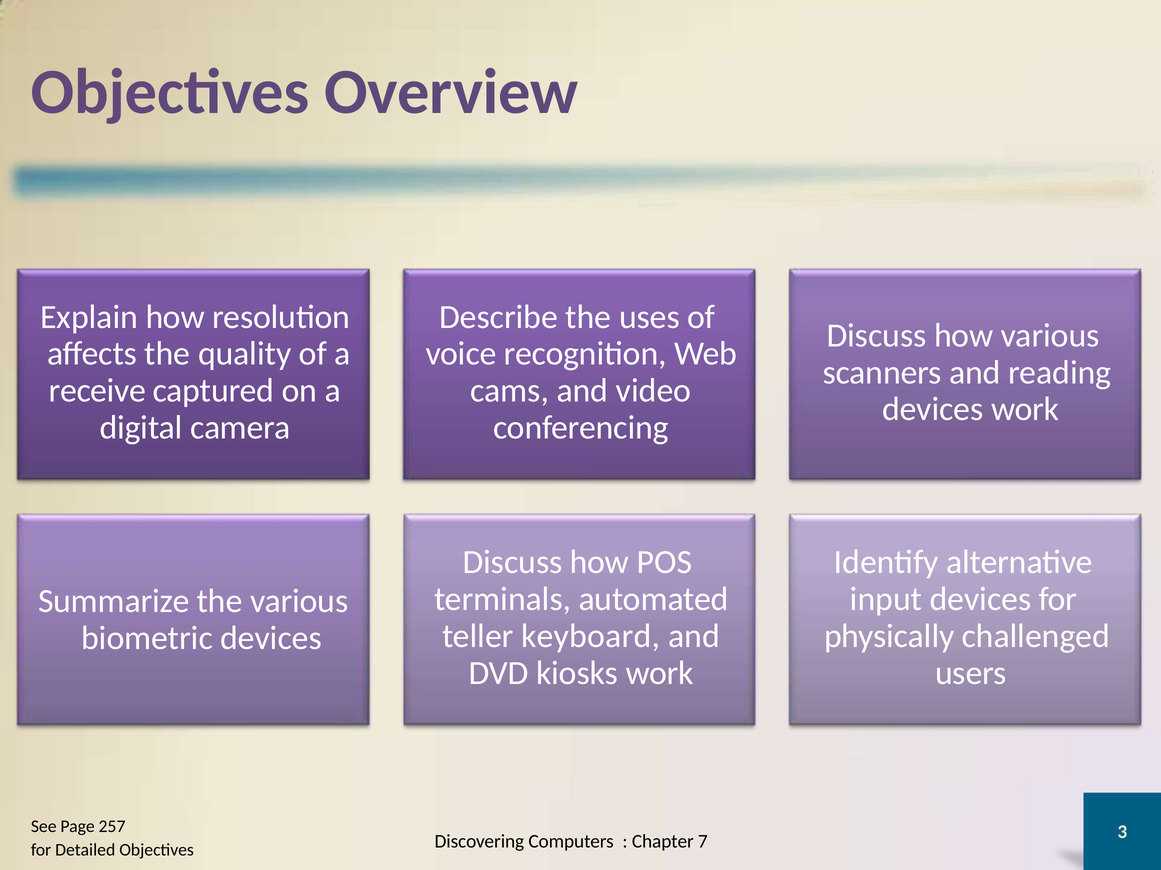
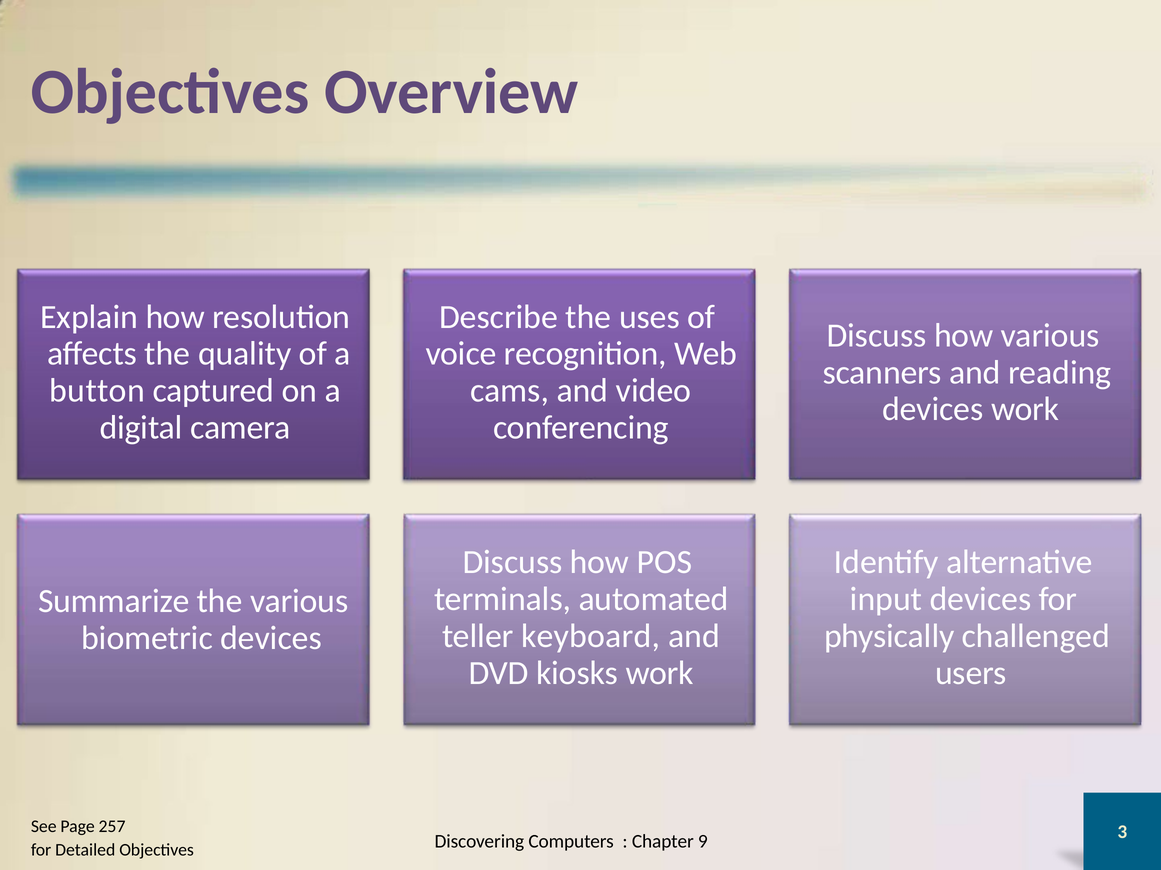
receive: receive -> button (97, 391)
7: 7 -> 9 (703, 842)
